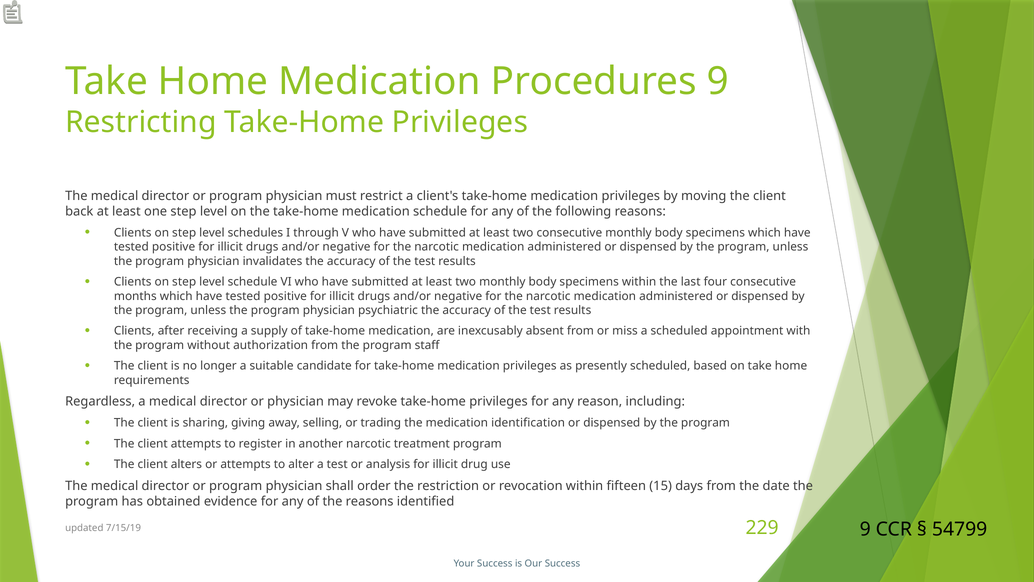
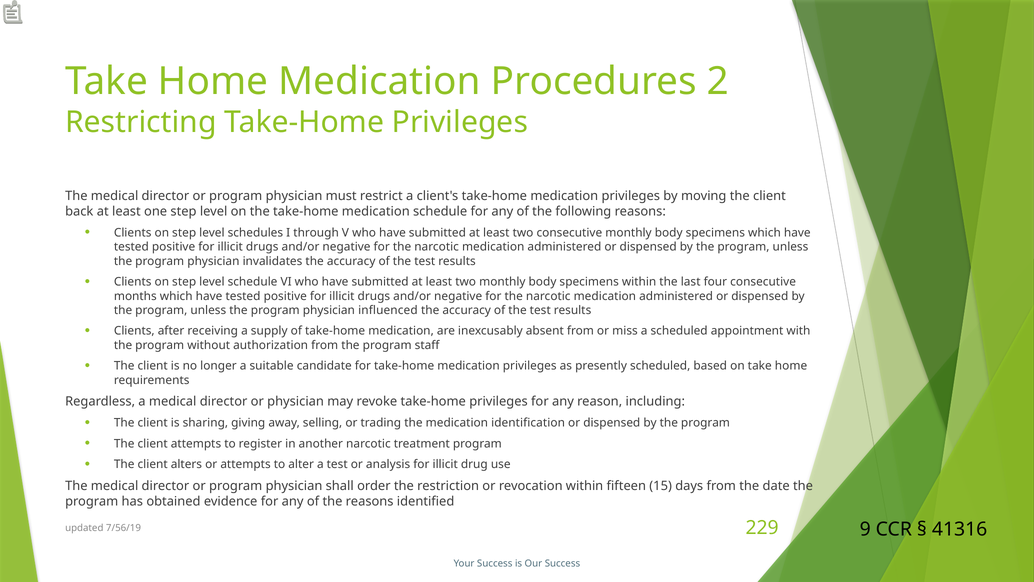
Procedures 9: 9 -> 2 (718, 82)
psychiatric: psychiatric -> influenced (388, 310)
54799: 54799 -> 41316 (960, 529)
7/15/19: 7/15/19 -> 7/56/19 (123, 528)
